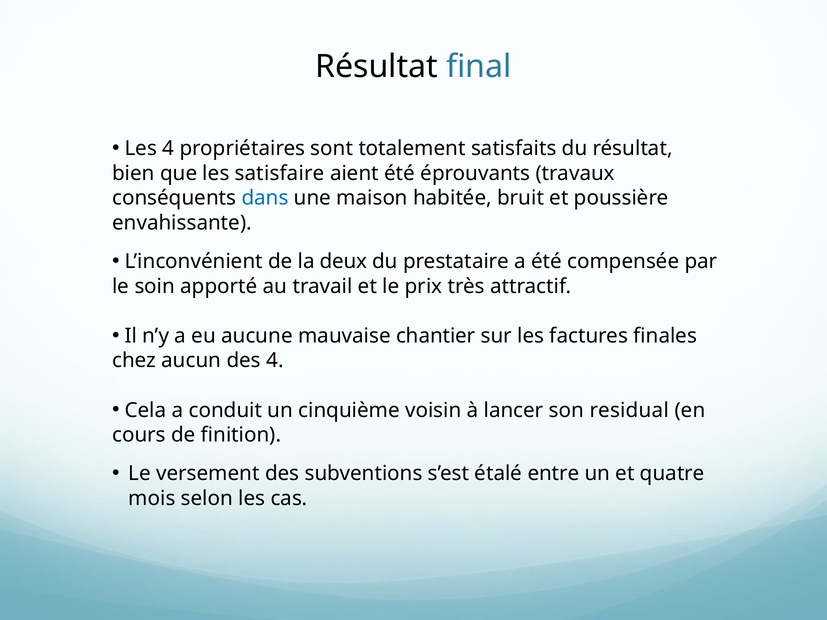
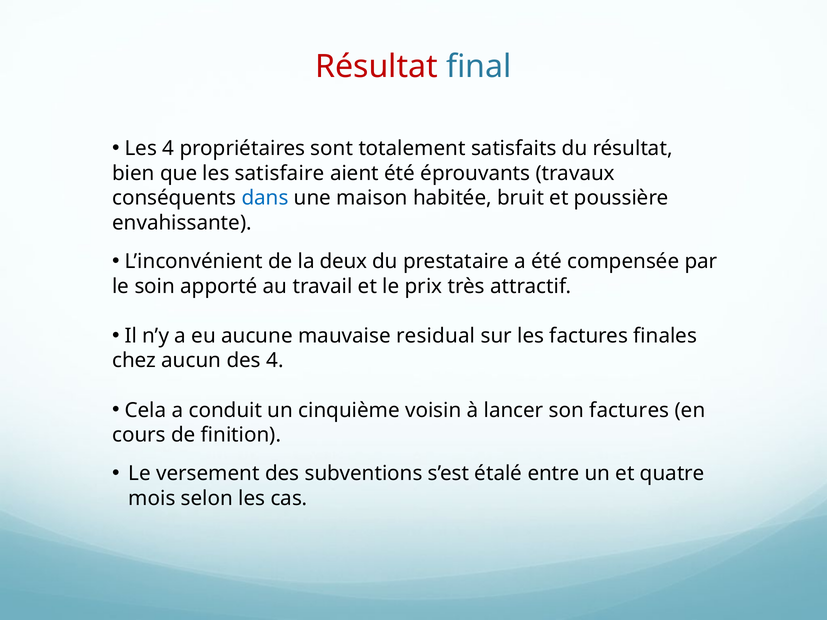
Résultat colour: black -> red (376, 66)
chantier: chantier -> residual (436, 336)
son residual: residual -> factures (629, 410)
